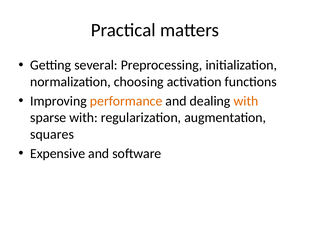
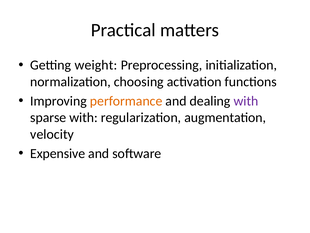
several: several -> weight (96, 65)
with colour: orange -> purple (246, 101)
squares: squares -> velocity (52, 134)
